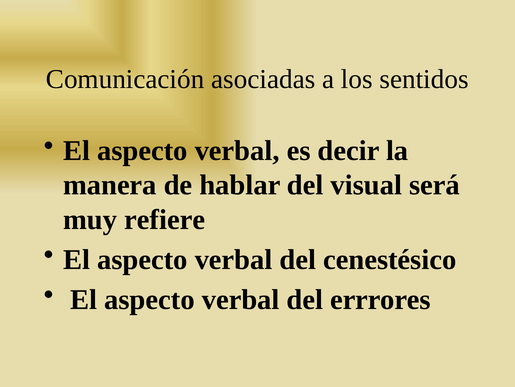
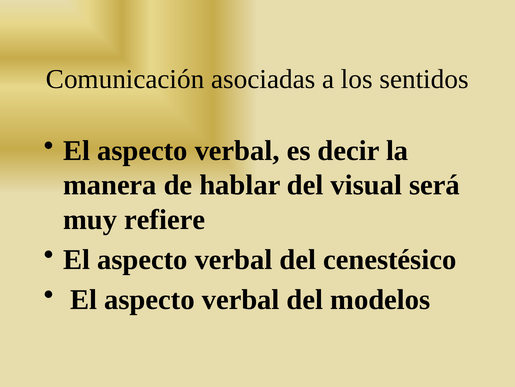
errrores: errrores -> modelos (380, 299)
